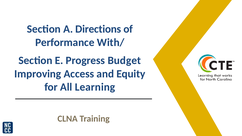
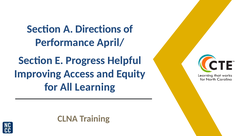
With/: With/ -> April/ (111, 42)
Budget: Budget -> Helpful (124, 61)
